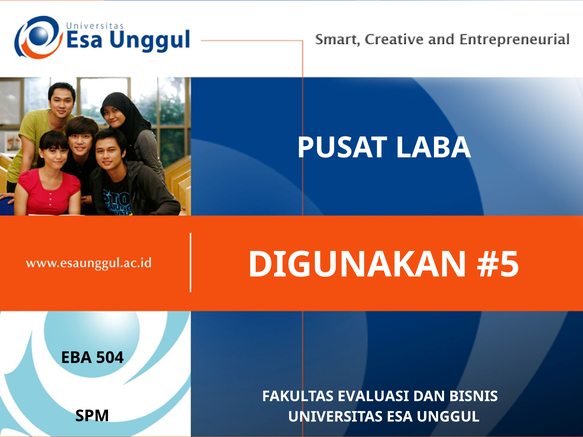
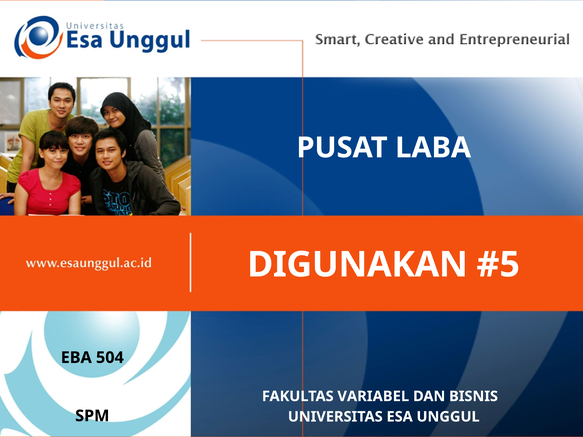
EVALUASI: EVALUASI -> VARIABEL (373, 397)
